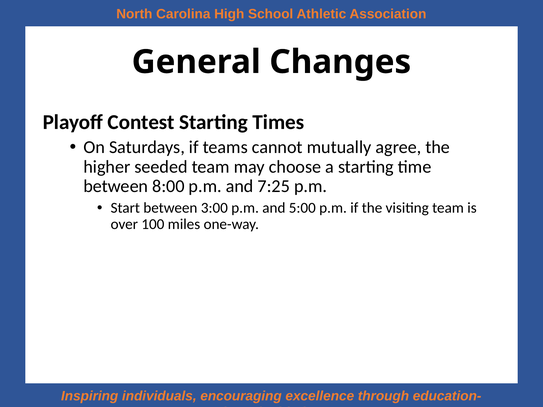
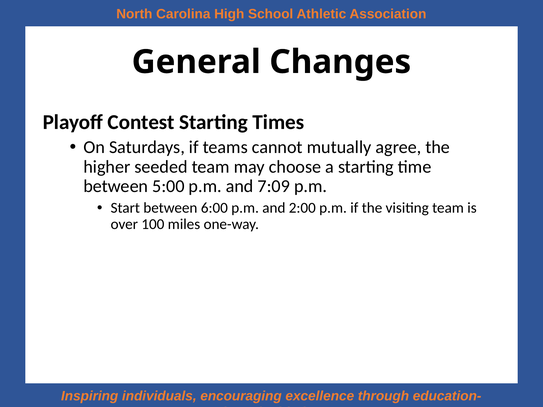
8:00: 8:00 -> 5:00 (168, 186)
7:25: 7:25 -> 7:09 (274, 186)
3:00: 3:00 -> 6:00 (214, 208)
5:00: 5:00 -> 2:00 (302, 208)
